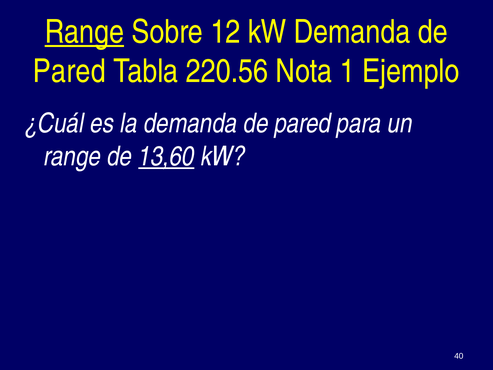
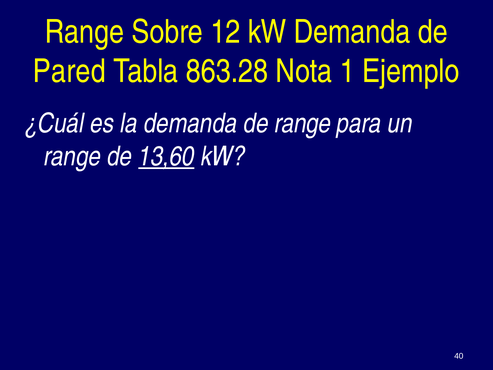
Range underline: present -> none (84, 32)
220.56: 220.56 -> 863.28 (227, 71)
la demanda de pared: pared -> range (303, 124)
